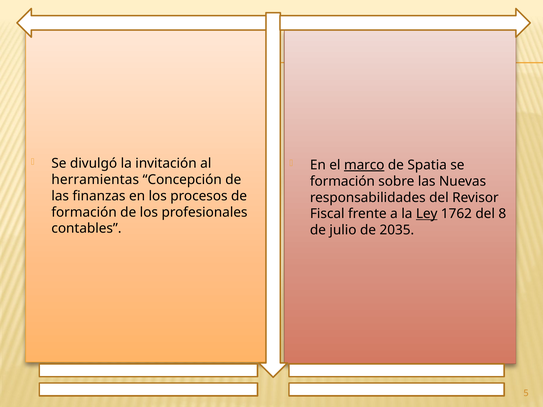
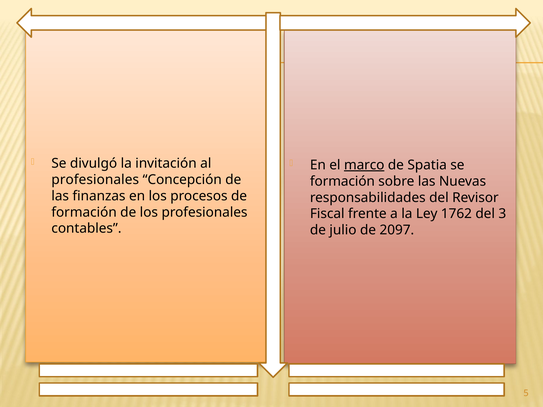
herramientas: herramientas -> profesionales (95, 180)
Ley underline: present -> none (427, 214)
8: 8 -> 3 (502, 214)
2035: 2035 -> 2097 (397, 230)
